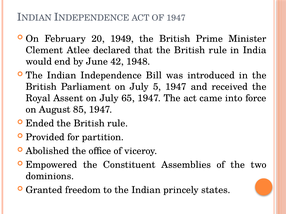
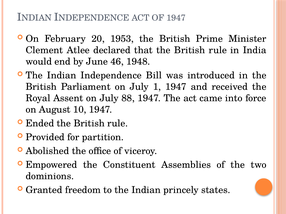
1949: 1949 -> 1953 (122, 39)
42: 42 -> 46 (117, 62)
5: 5 -> 1 (157, 87)
65: 65 -> 88 (128, 98)
85: 85 -> 10 (80, 110)
